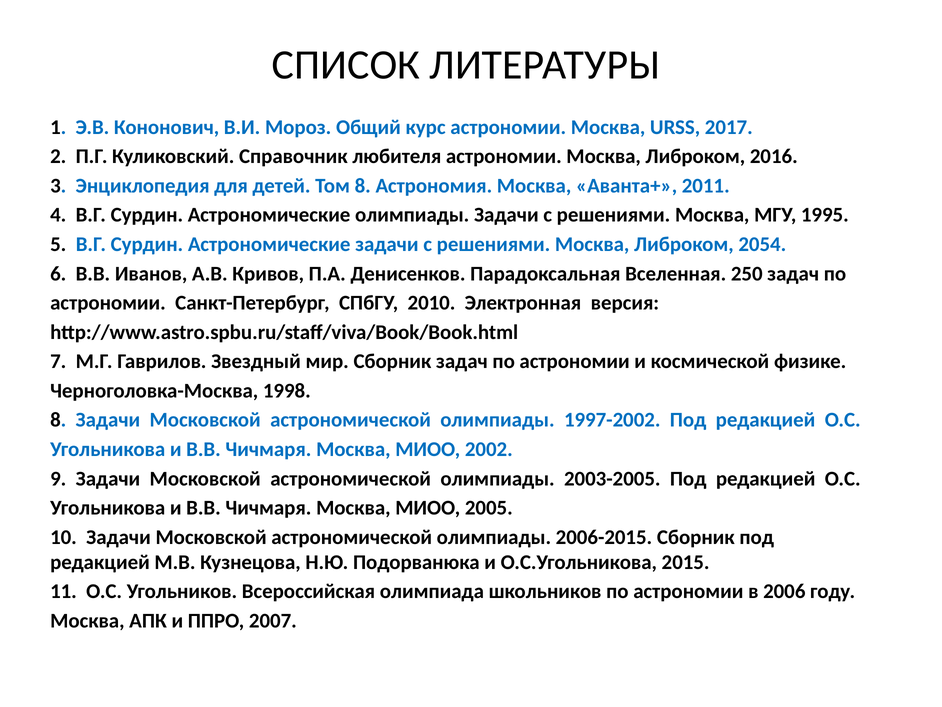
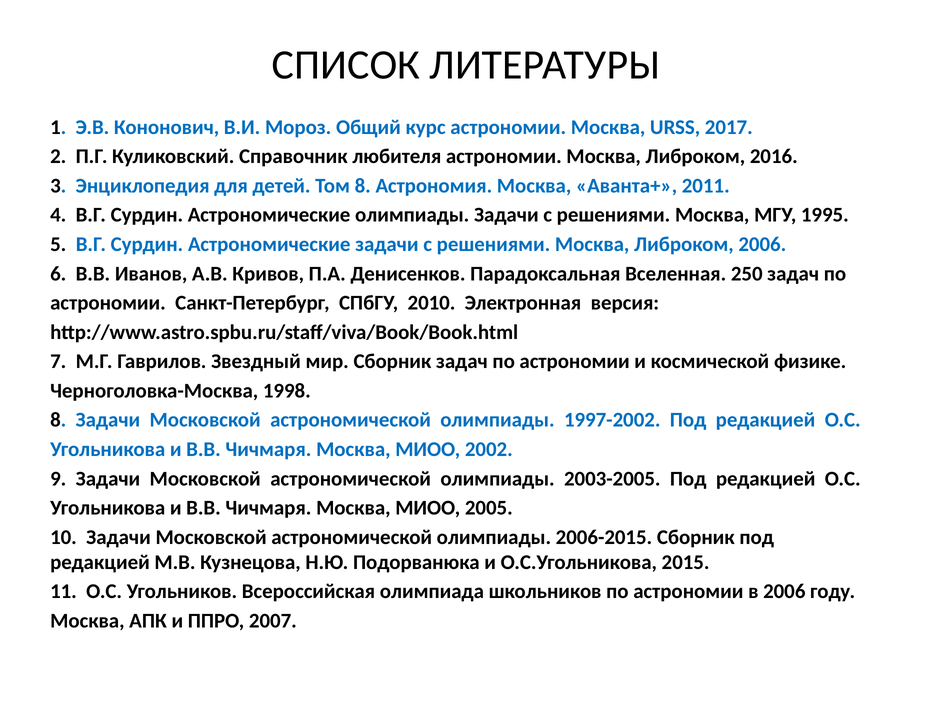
Либроком 2054: 2054 -> 2006 (762, 244)
